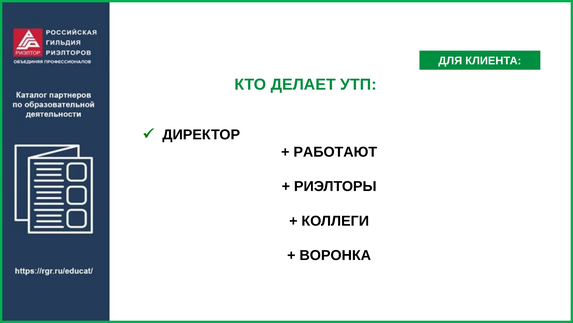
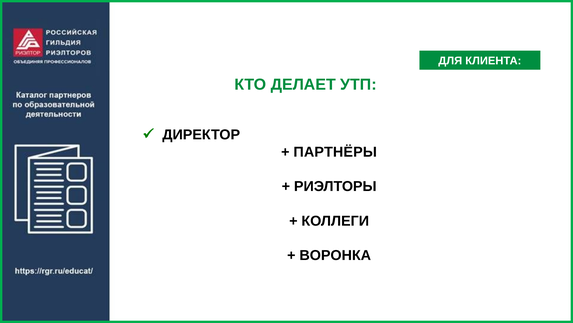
РАБОТАЮТ: РАБОТАЮТ -> ПАРТНЁРЫ (335, 152)
